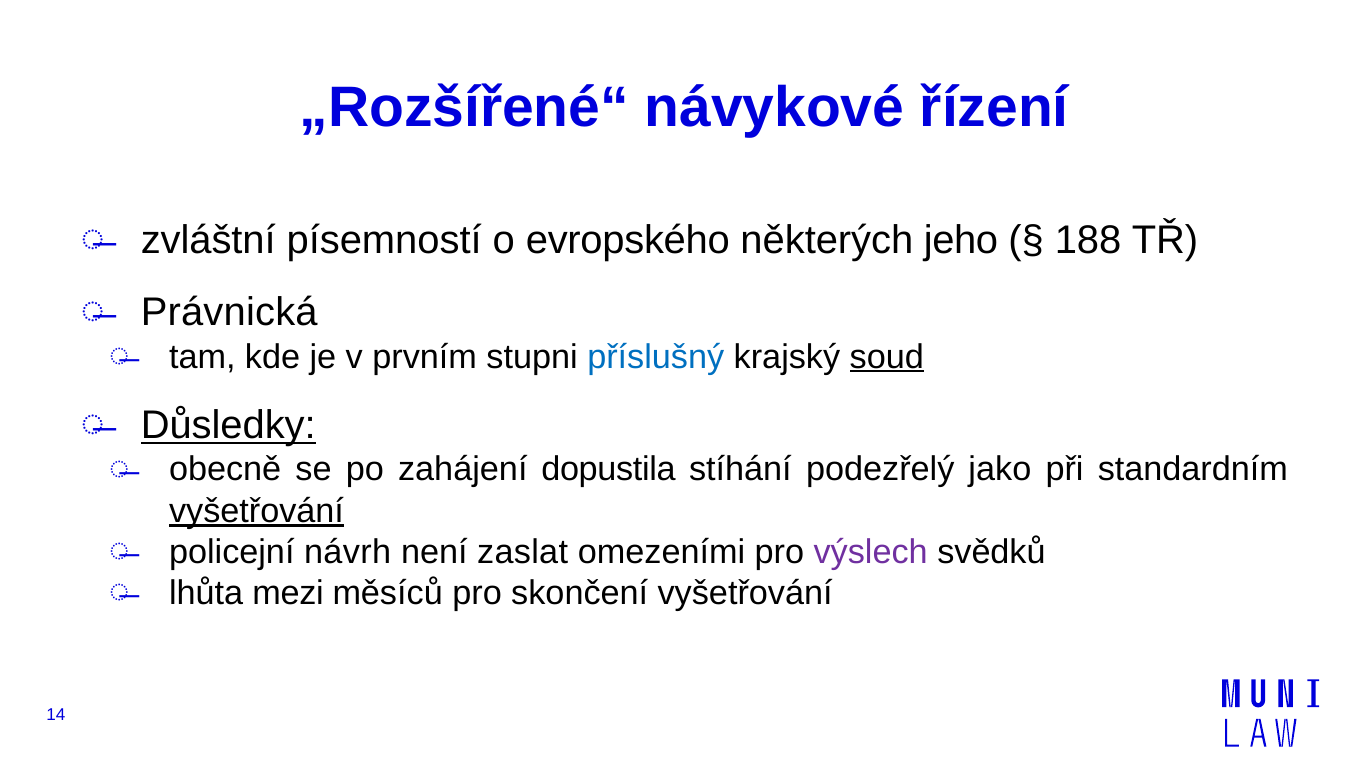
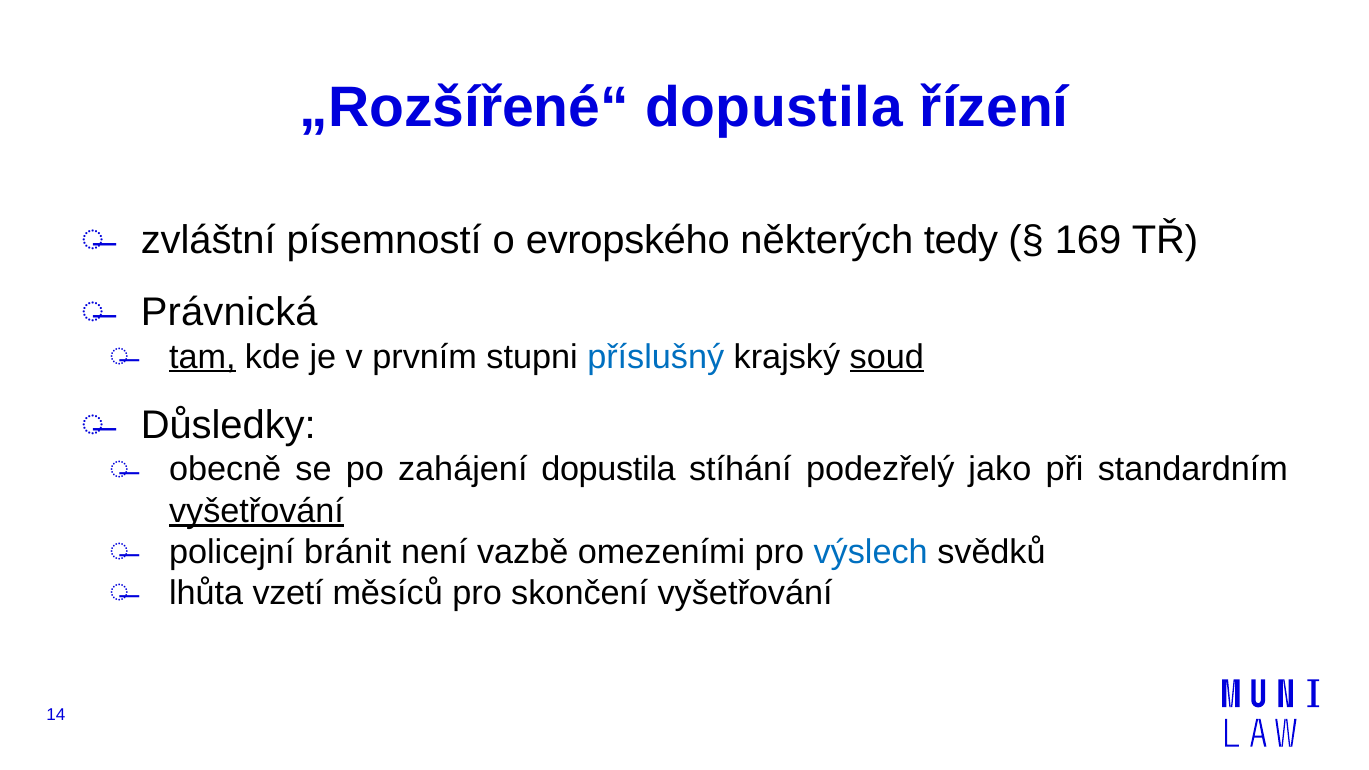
„Rozšířené“ návykové: návykové -> dopustila (774, 108)
jeho: jeho -> tedy (961, 241)
188: 188 -> 169 (1088, 241)
tam underline: none -> present (202, 357)
Důsledky underline: present -> none (228, 426)
návrh: návrh -> bránit (348, 552)
zaslat: zaslat -> vazbě (523, 552)
výslech colour: purple -> blue (871, 552)
mezi: mezi -> vzetí (288, 593)
